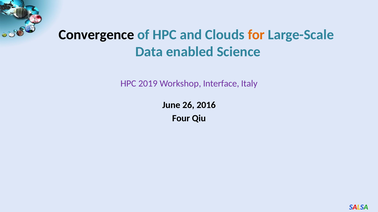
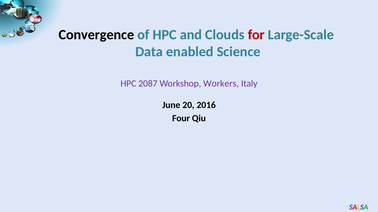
for colour: orange -> red (256, 35)
2019: 2019 -> 2087 (148, 84)
Interface: Interface -> Workers (221, 84)
26: 26 -> 20 (188, 105)
